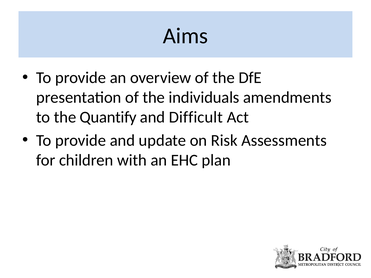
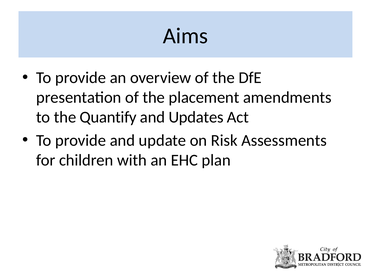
individuals: individuals -> placement (204, 98)
Difficult: Difficult -> Updates (196, 117)
